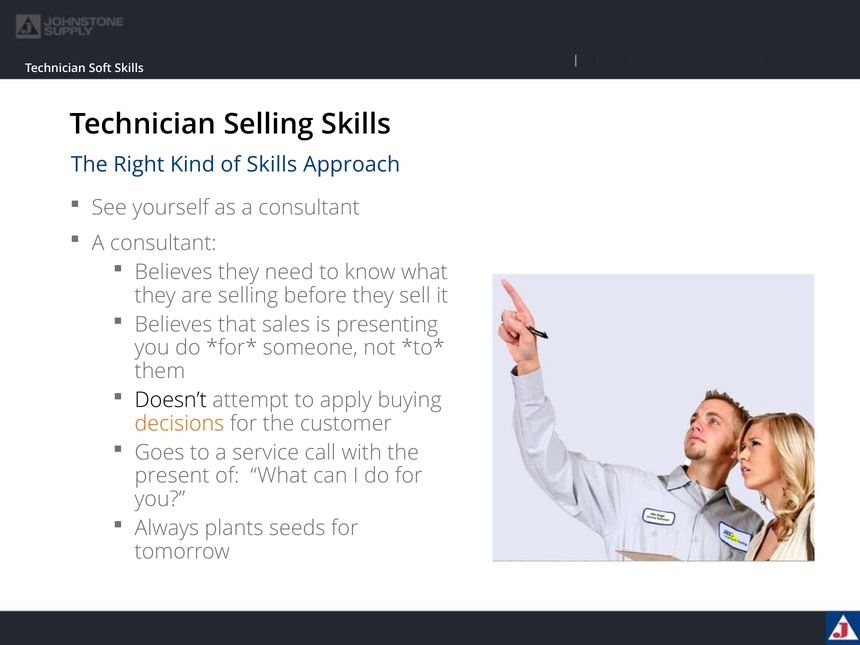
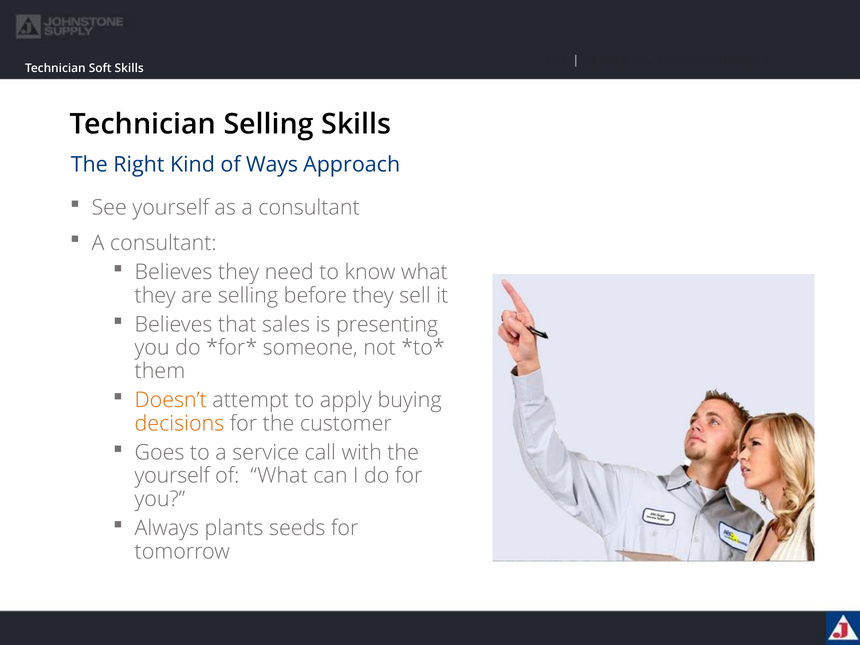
of Skills: Skills -> Ways (272, 165)
Doesn’t colour: black -> orange (171, 400)
present: present -> yourself (172, 476)
